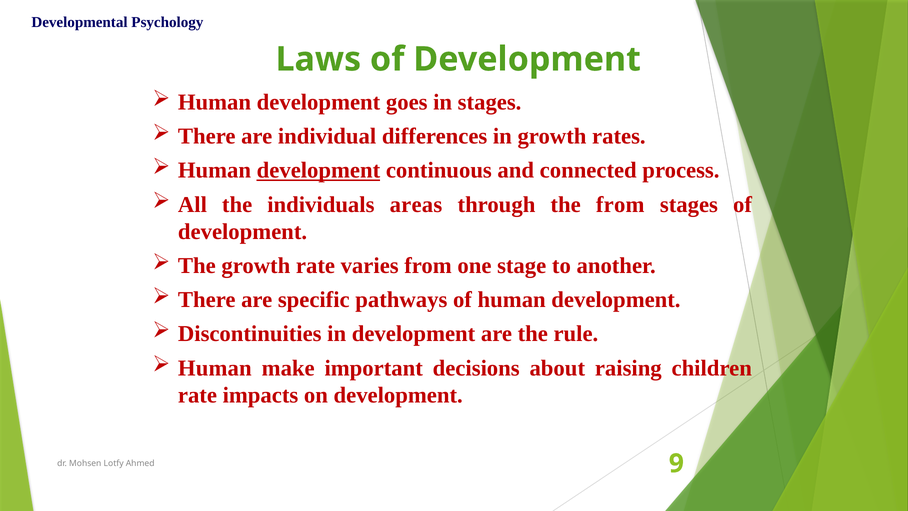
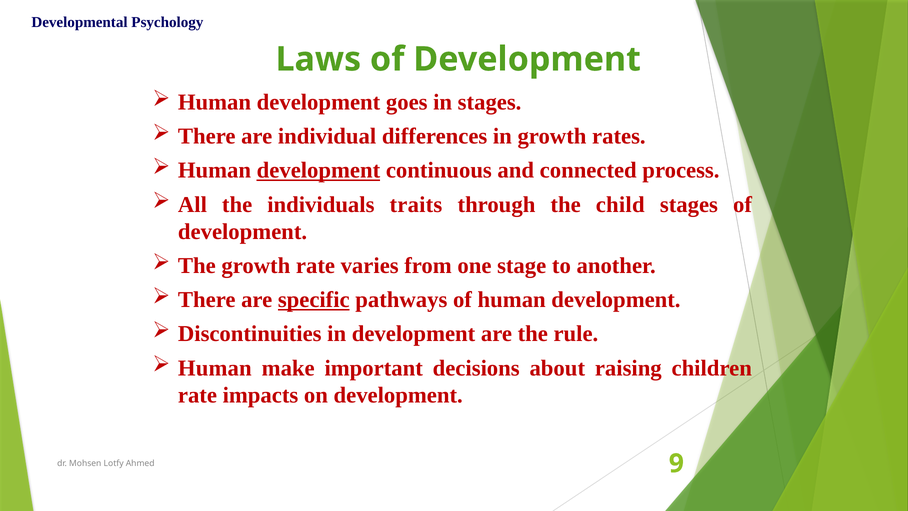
areas: areas -> traits (416, 204)
the from: from -> child (620, 204)
specific underline: none -> present (314, 300)
